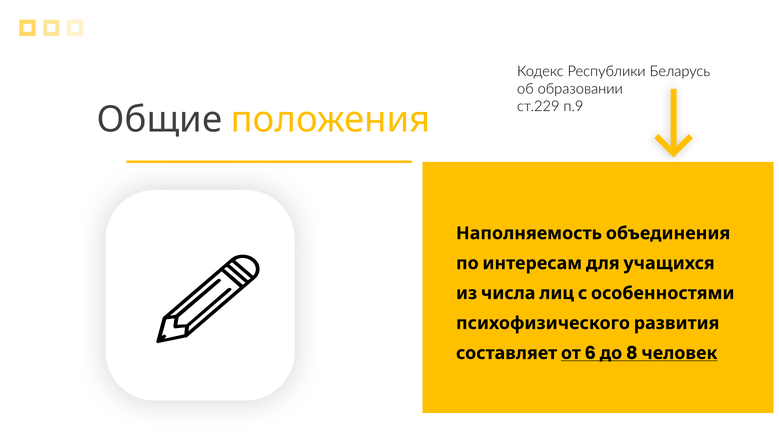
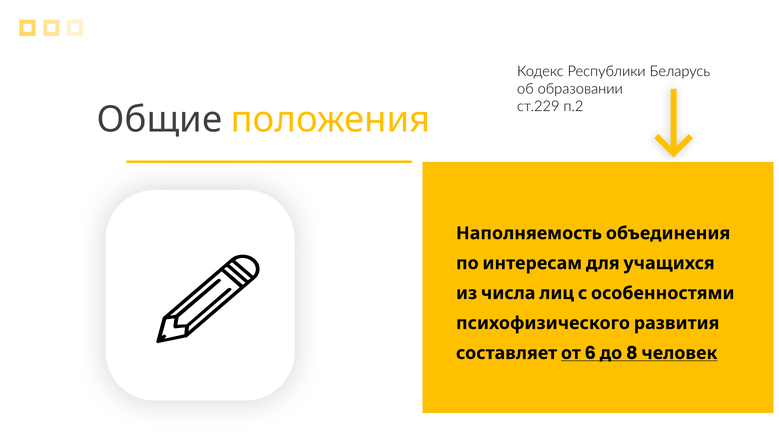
п.9: п.9 -> п.2 (573, 107)
